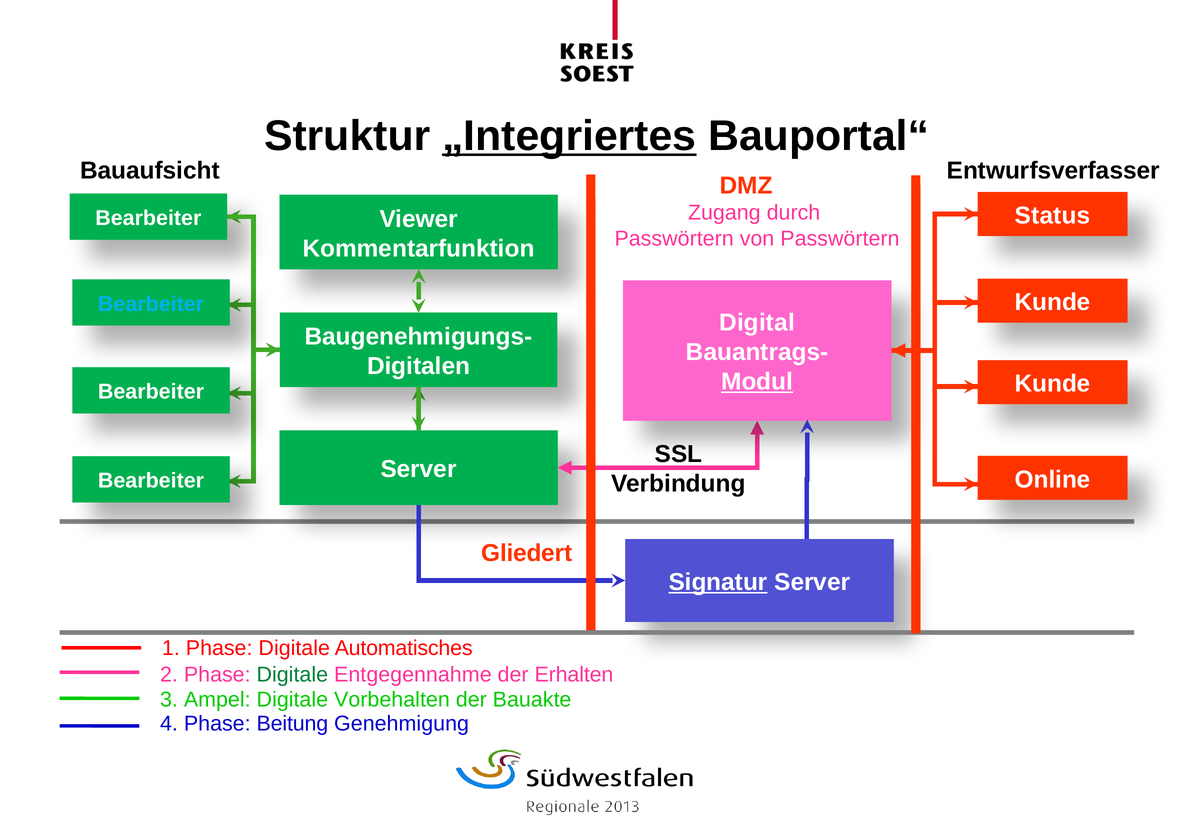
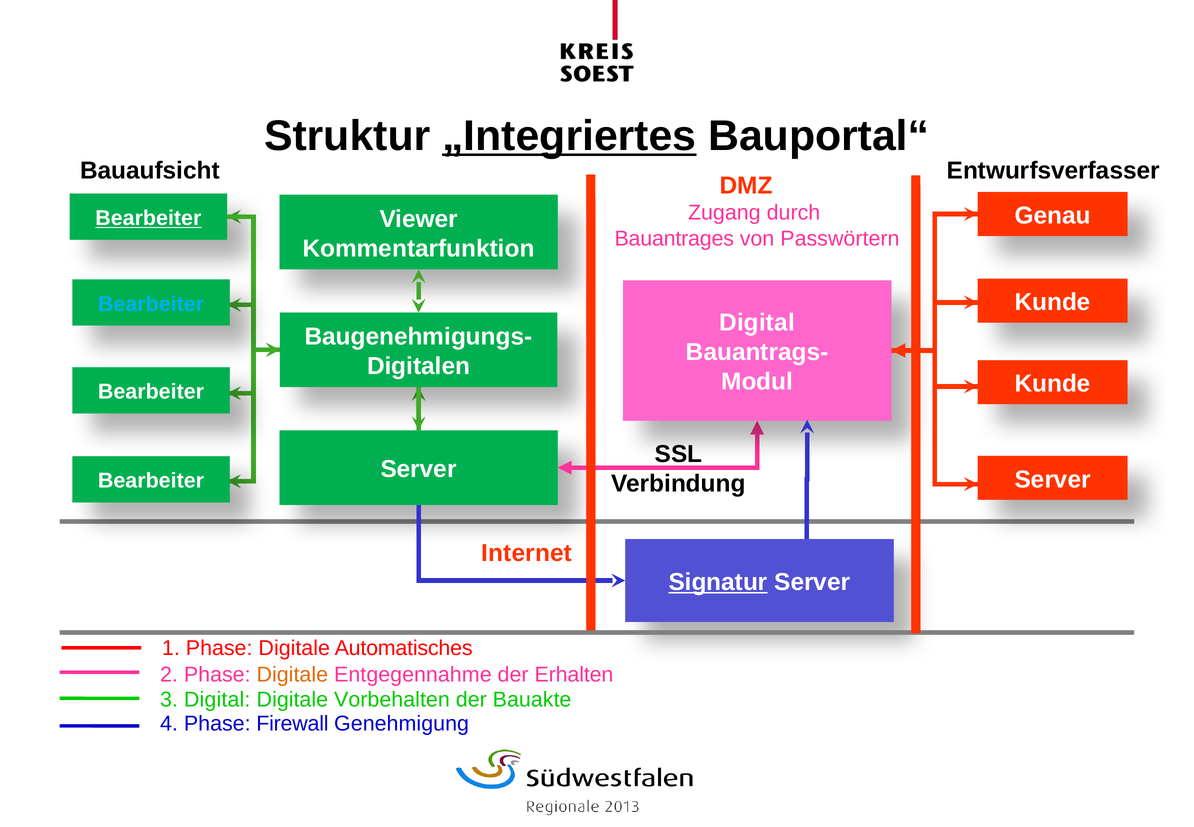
Status: Status -> Genau (1053, 216)
Bearbeiter underline: none -> present (148, 218)
Passwörtern: Passwörtern -> Bauantrages (674, 238)
Modul underline: present -> none (757, 381)
Online: Online -> Server (1053, 479)
Gliedert: Gliedert -> Internet (527, 553)
Digitale colour: green -> orange (292, 675)
3 Ampel: Ampel -> Digital (217, 700)
Beitung: Beitung -> Firewall (292, 723)
